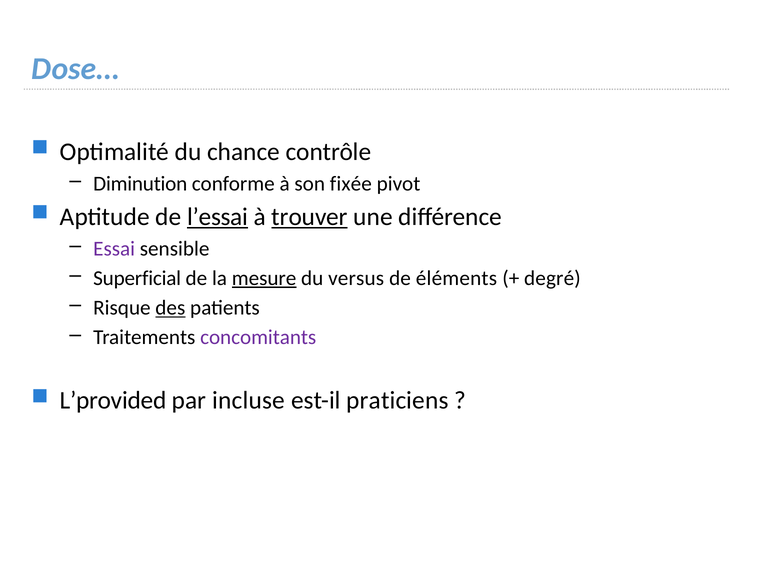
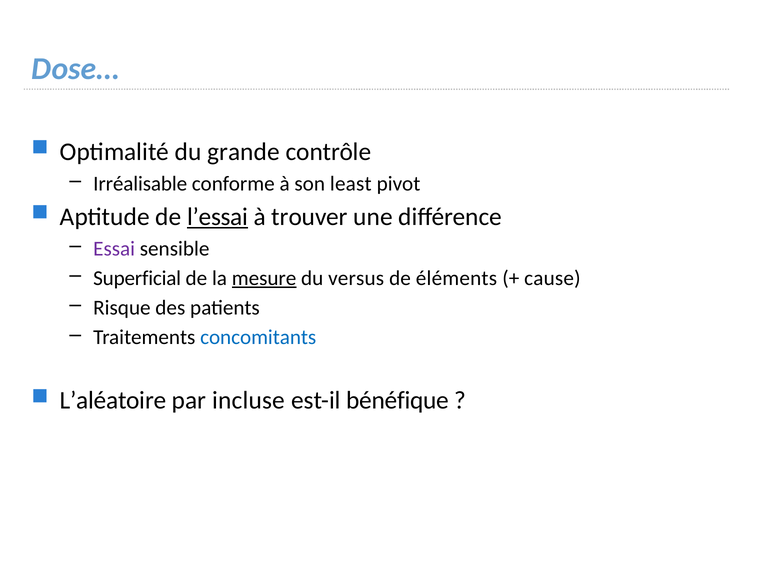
chance: chance -> grande (243, 152)
Diminution: Diminution -> Irréalisable (140, 183)
fixée: fixée -> least (351, 183)
trouver underline: present -> none (310, 217)
degré: degré -> cause (552, 278)
des underline: present -> none (170, 308)
concomitants colour: purple -> blue (258, 337)
L’provided: L’provided -> L’aléatoire (113, 400)
praticiens: praticiens -> bénéfique (398, 400)
